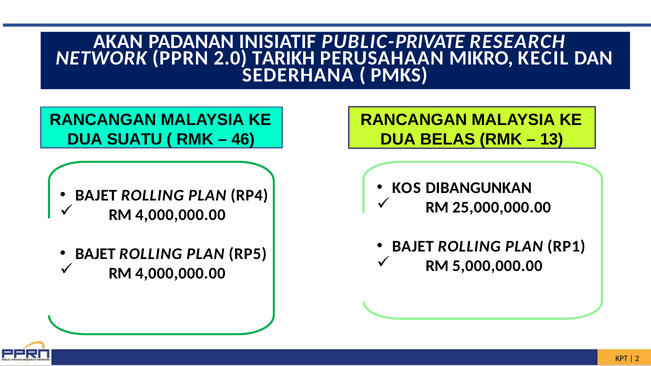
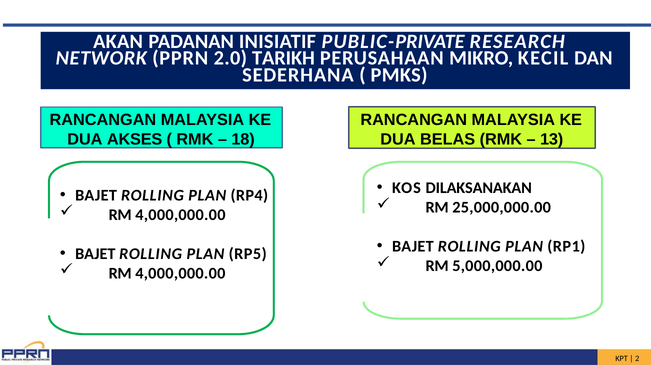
SUATU: SUATU -> AKSES (135, 139)
46: 46 -> 18 (243, 139)
DIBANGUNKAN: DIBANGUNKAN -> DILAKSANAKAN (479, 188)
